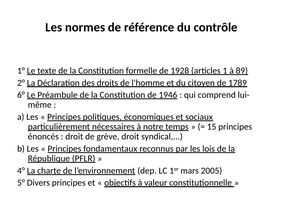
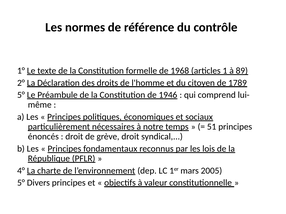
1928: 1928 -> 1968 (180, 71)
6°: 6° -> 5° (21, 95)
15: 15 -> 51 (212, 127)
